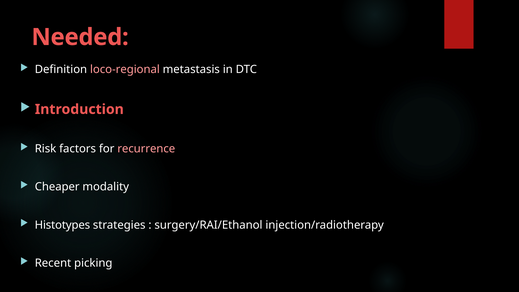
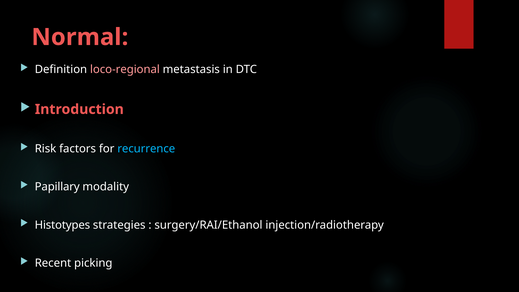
Needed: Needed -> Normal (80, 37)
recurrence colour: pink -> light blue (146, 149)
Cheaper: Cheaper -> Papillary (57, 187)
